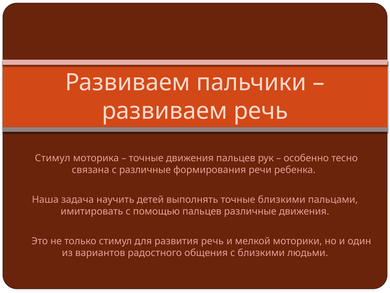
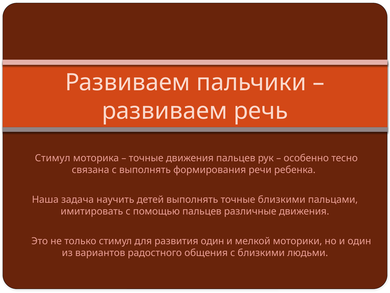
с различные: различные -> выполнять (145, 170)
развития речь: речь -> один (212, 241)
